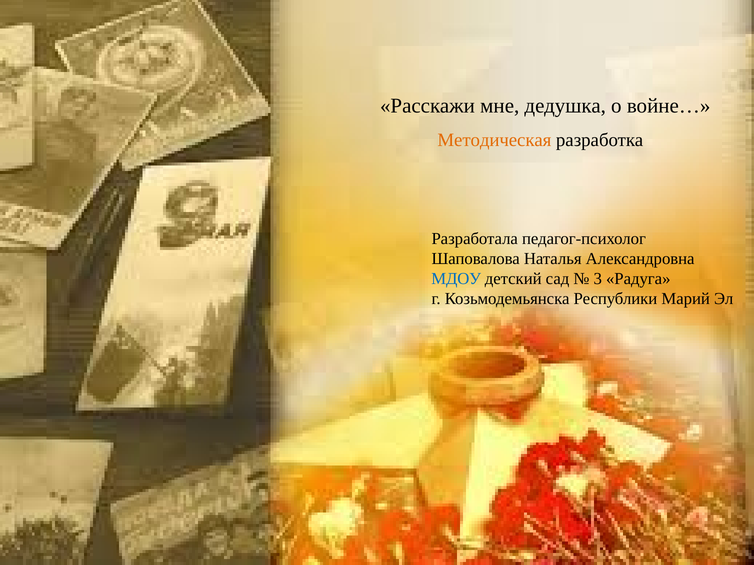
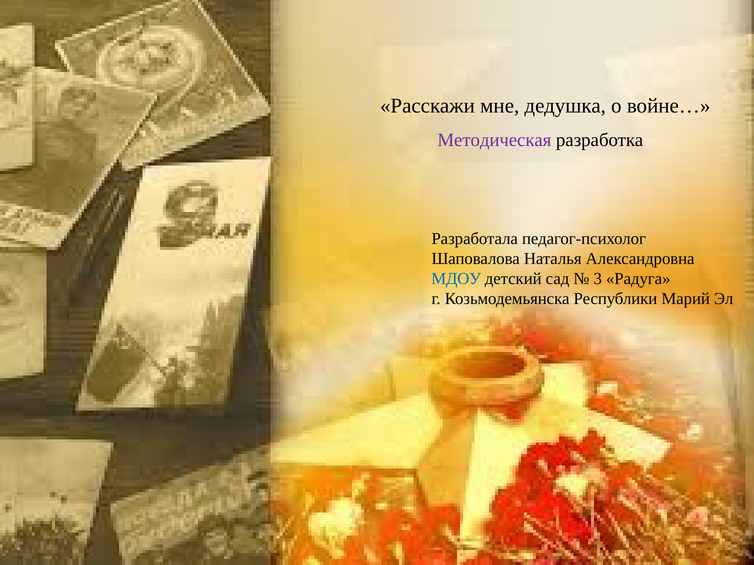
Методическая colour: orange -> purple (494, 140)
